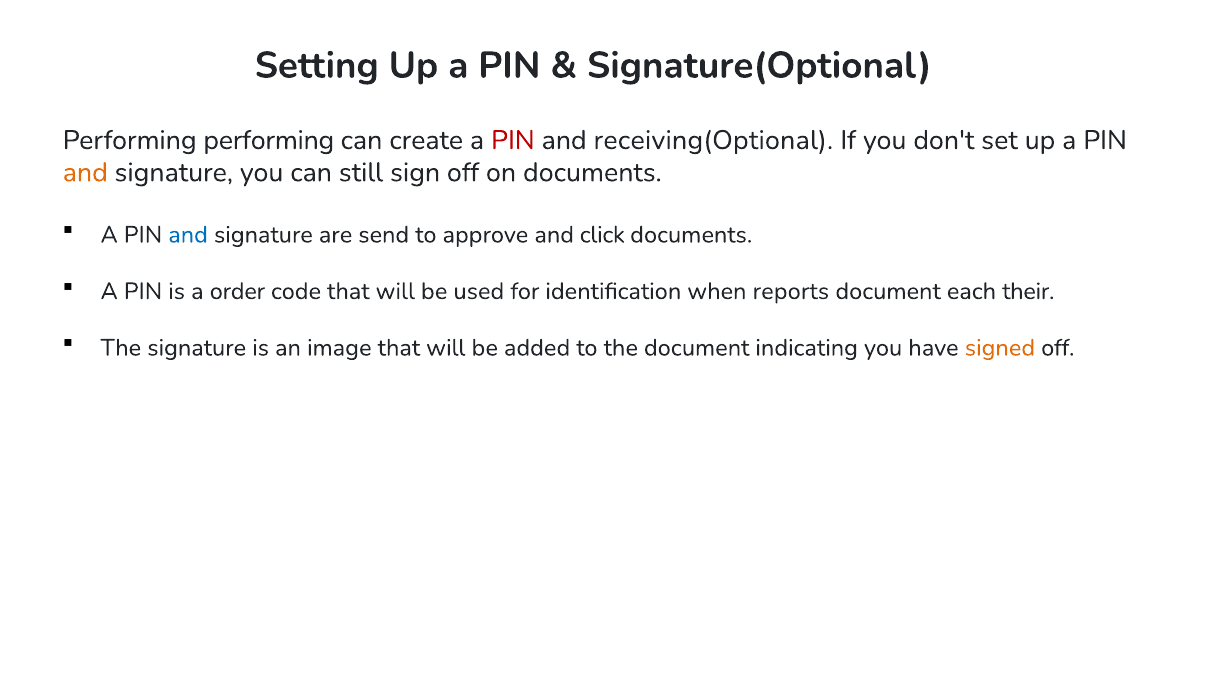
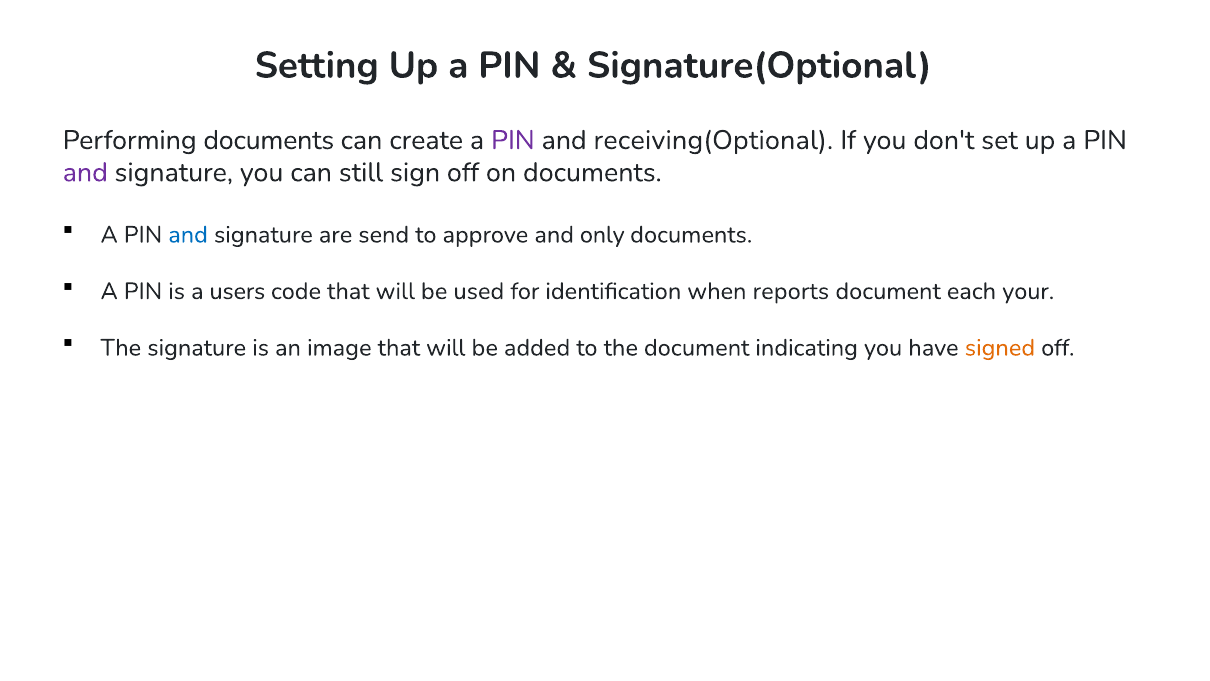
Performing performing: performing -> documents (269, 140)
PIN colour: red -> purple (513, 140)
and colour: orange -> purple (85, 172)
click: click -> only (602, 235)
order: order -> users (237, 291)
their: their -> your (1028, 291)
